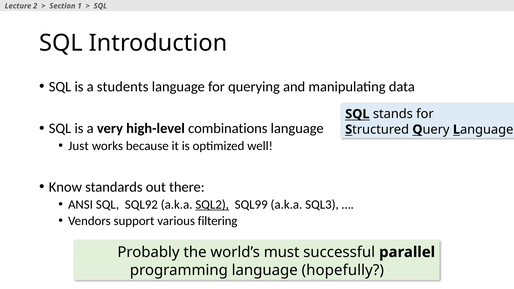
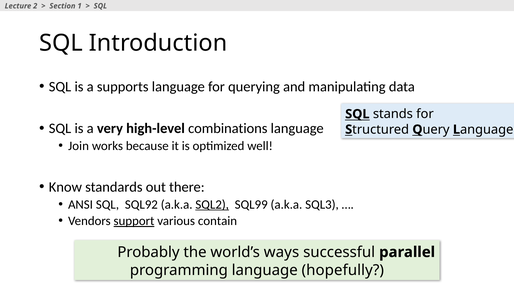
students: students -> supports (123, 87)
Just: Just -> Join (79, 146)
support underline: none -> present (134, 221)
filtering: filtering -> contain (217, 221)
must: must -> ways (281, 252)
